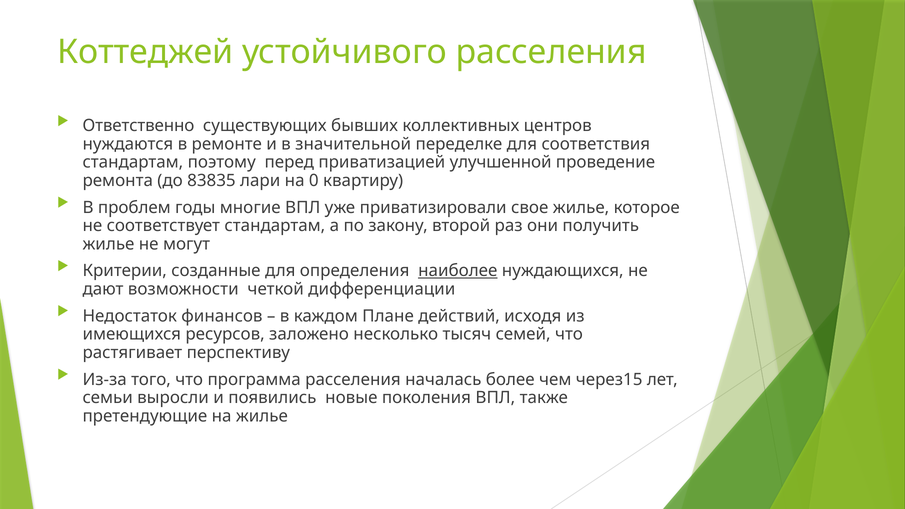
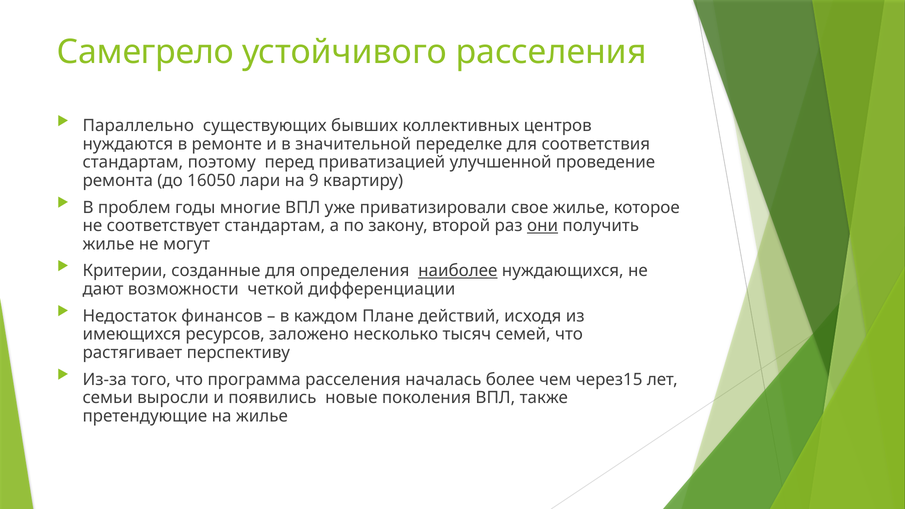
Коттеджей: Коттеджей -> Самегрело (145, 52)
Ответственно: Ответственно -> Параллельно (138, 126)
83835: 83835 -> 16050 (211, 181)
0: 0 -> 9 (314, 181)
они underline: none -> present (543, 226)
